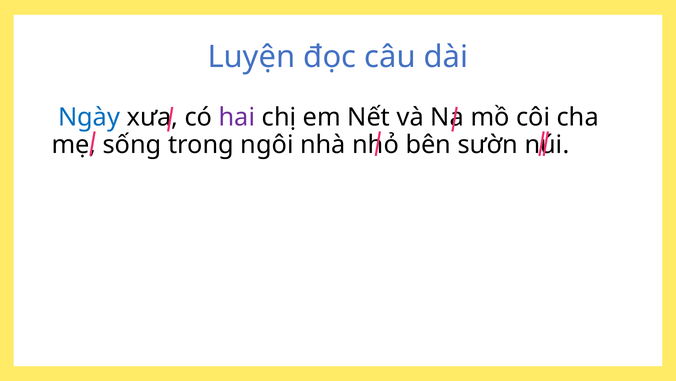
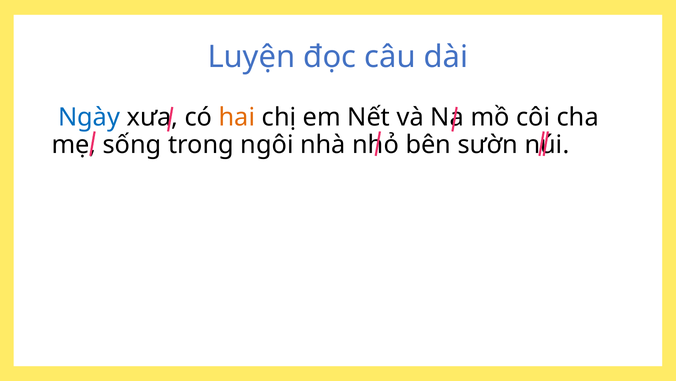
hai colour: purple -> orange (237, 117)
